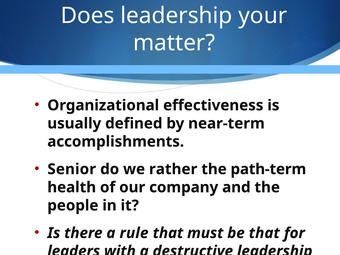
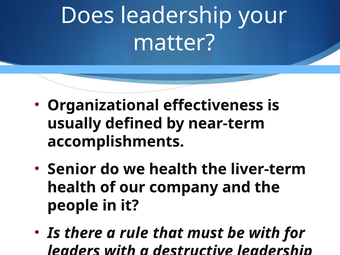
we rather: rather -> health (173, 169)
path-term: path-term -> liver-term (268, 169)
be that: that -> with (264, 233)
